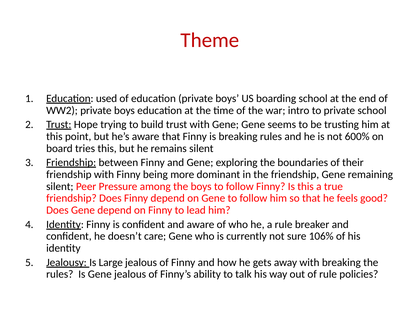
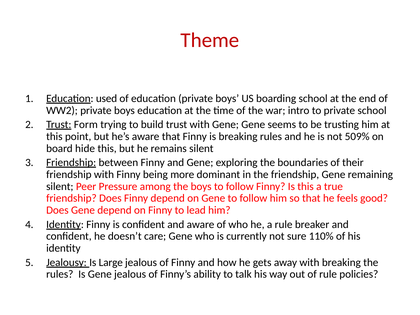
Hope: Hope -> Form (86, 124)
600%: 600% -> 509% (357, 136)
tries: tries -> hide (85, 148)
106%: 106% -> 110% (321, 236)
